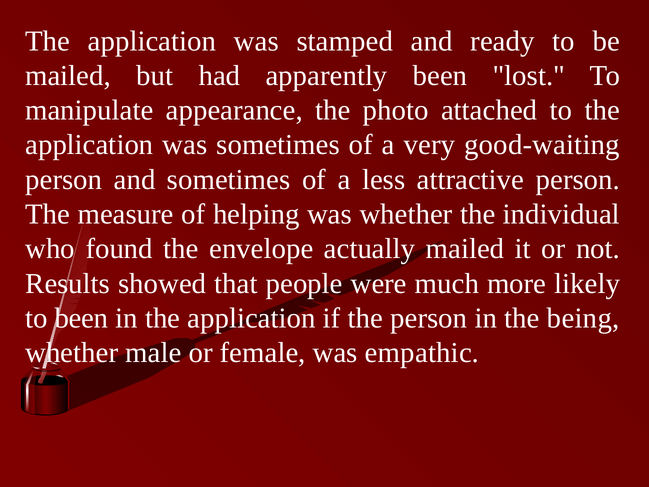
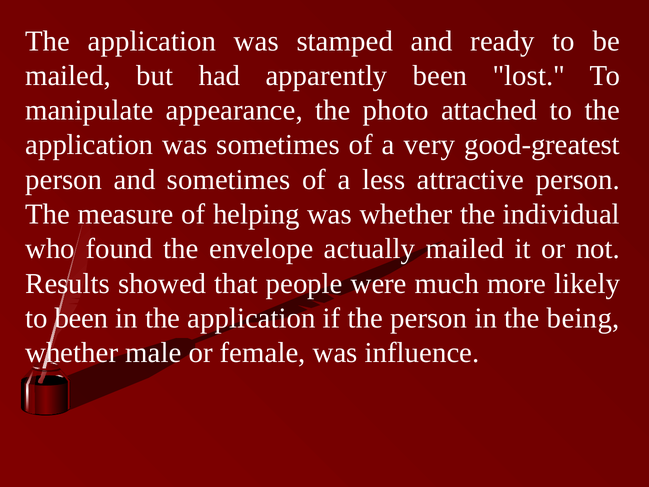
good-waiting: good-waiting -> good-greatest (542, 145)
empathic: empathic -> influence (422, 353)
